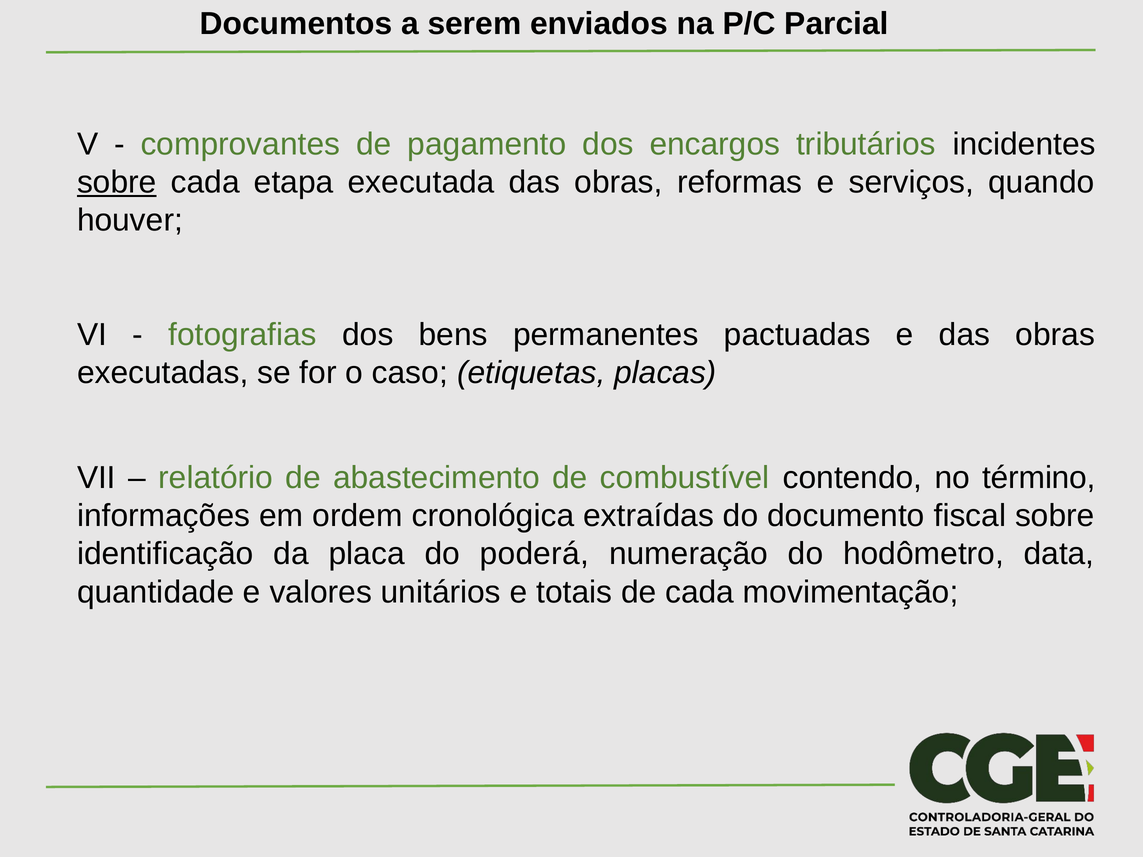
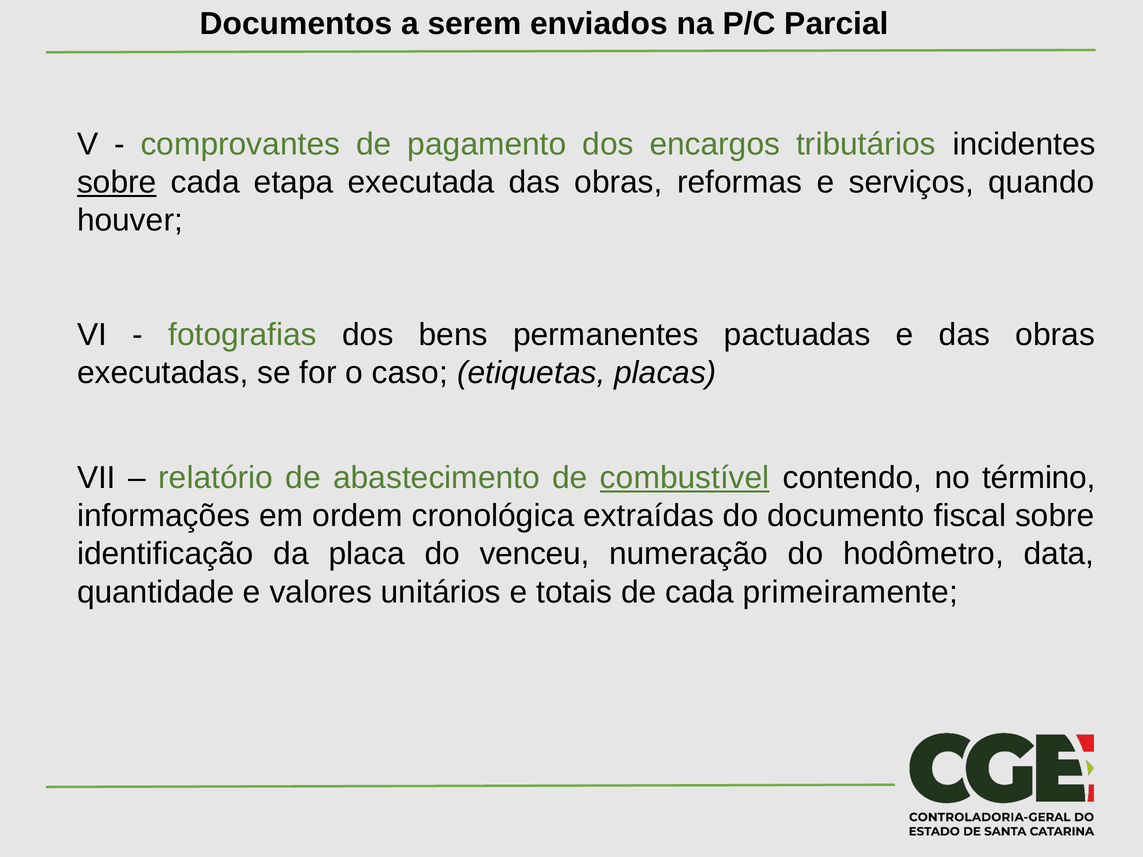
combustível underline: none -> present (685, 478)
poderá: poderá -> venceu (535, 554)
movimentação: movimentação -> primeiramente (851, 592)
